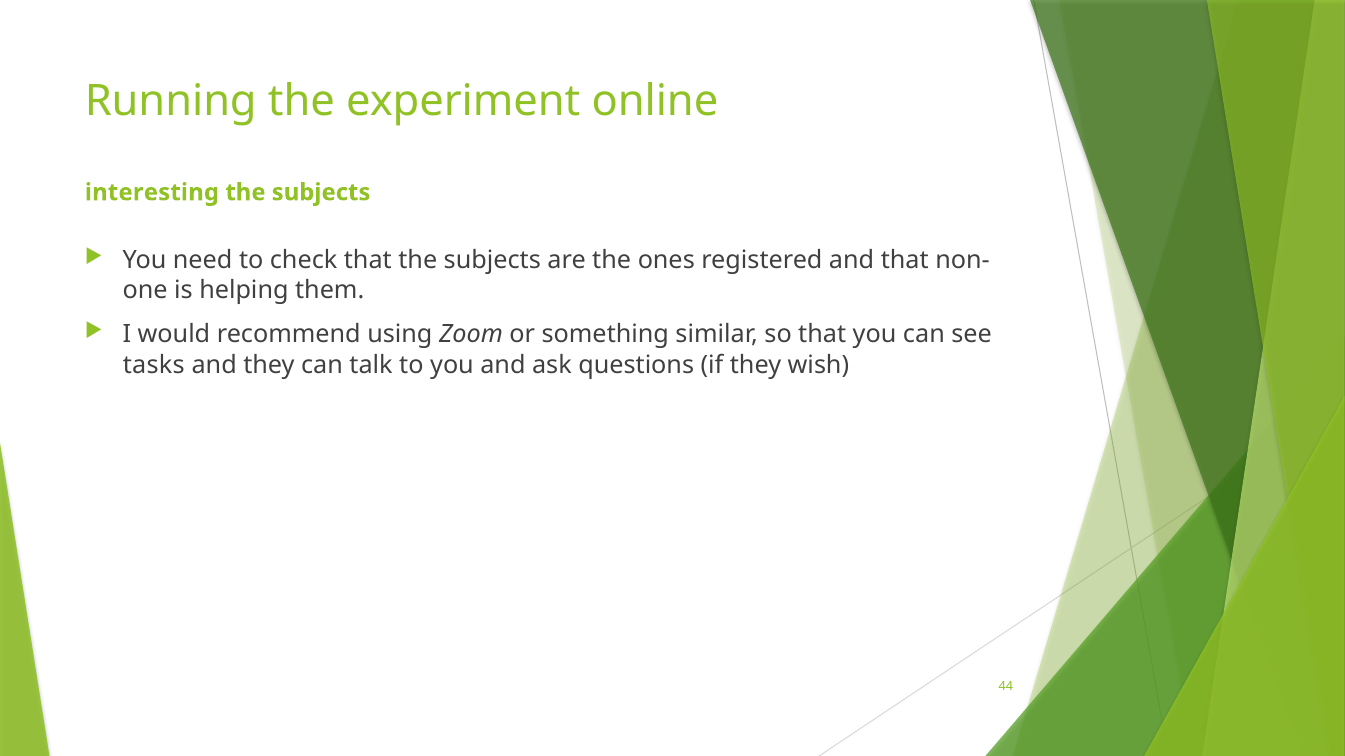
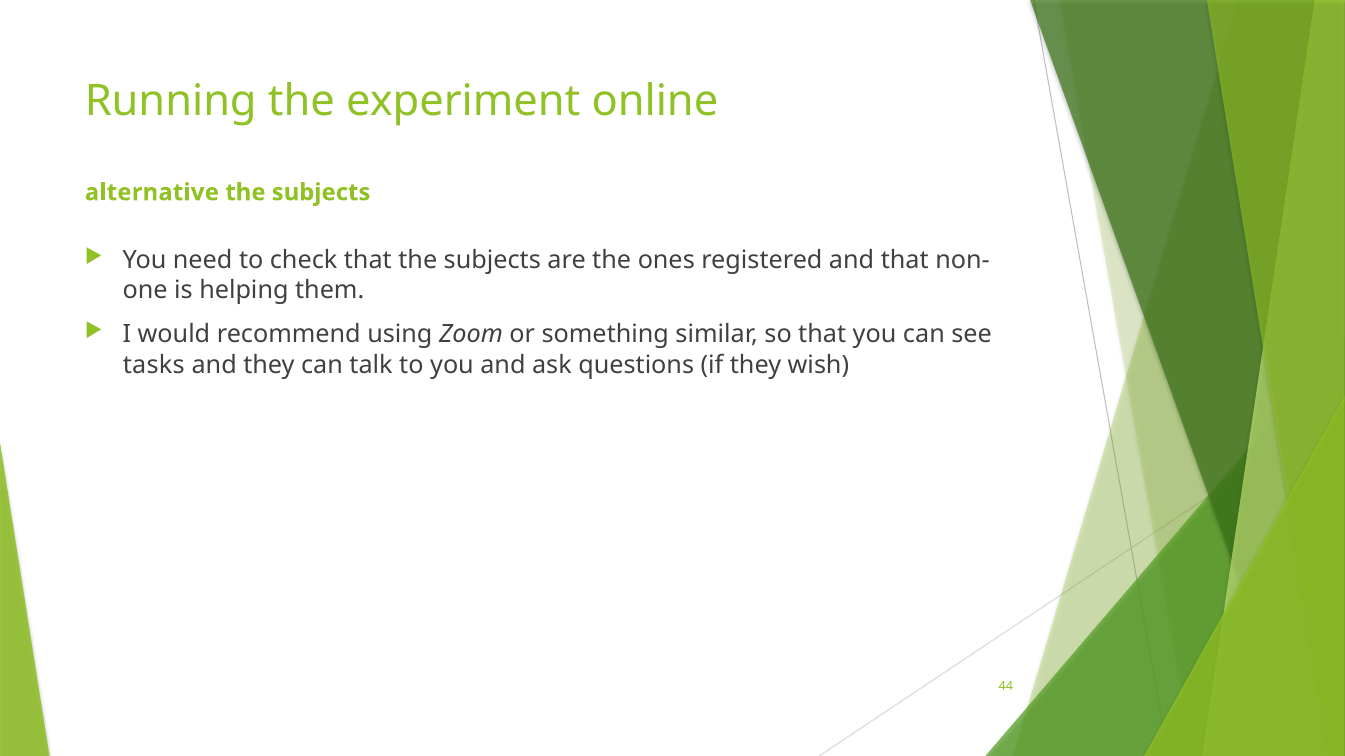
interesting: interesting -> alternative (152, 193)
